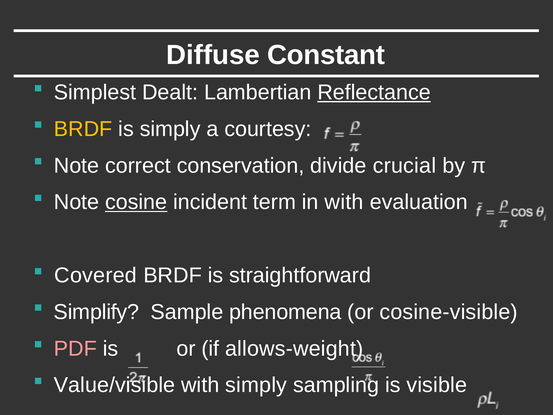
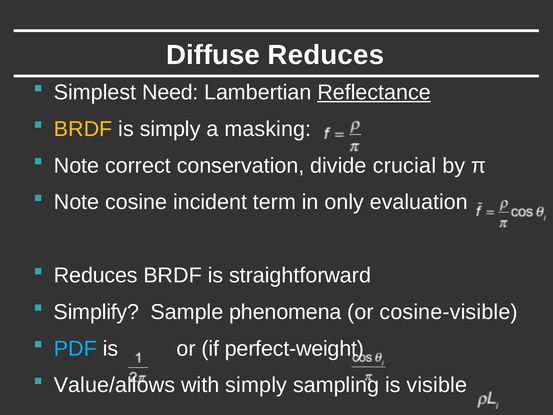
Diffuse Constant: Constant -> Reduces (326, 55)
Dealt: Dealt -> Need (170, 92)
courtesy: courtesy -> masking (268, 129)
cosine underline: present -> none (136, 202)
in with: with -> only (344, 202)
Covered: Covered -> Reduces (96, 275)
PDF colour: pink -> light blue (75, 348)
allows-weight: allows-weight -> perfect-weight (294, 348)
Value/visible: Value/visible -> Value/allows (115, 385)
